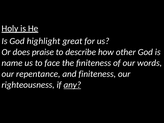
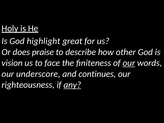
name: name -> vision (12, 63)
our underline: none -> present (129, 63)
repentance: repentance -> underscore (38, 74)
and finiteness: finiteness -> continues (97, 74)
